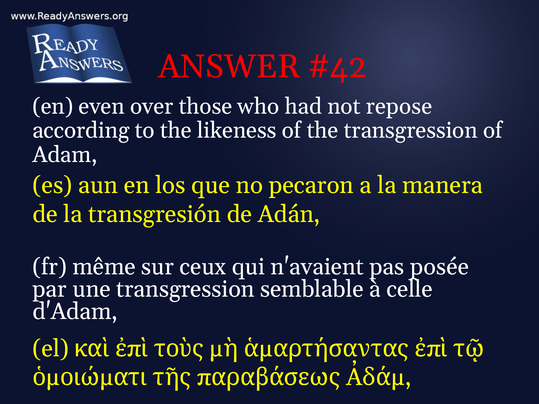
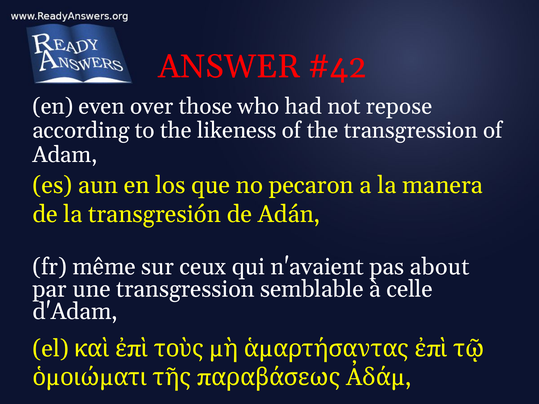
posée: posée -> about (440, 267)
